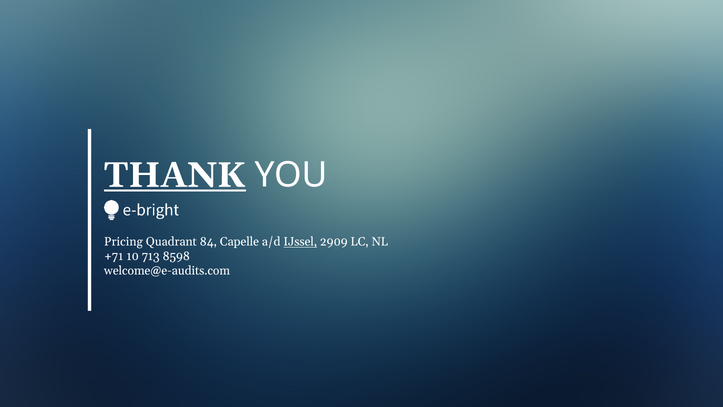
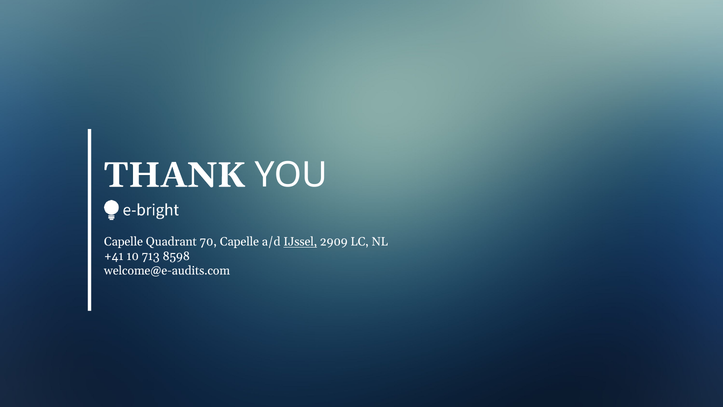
THANK underline: present -> none (175, 175)
Pricing: Pricing -> Capelle (124, 242)
84: 84 -> 70 (208, 242)
+71: +71 -> +41 (114, 256)
